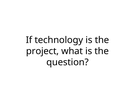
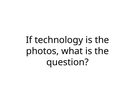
project: project -> photos (43, 51)
